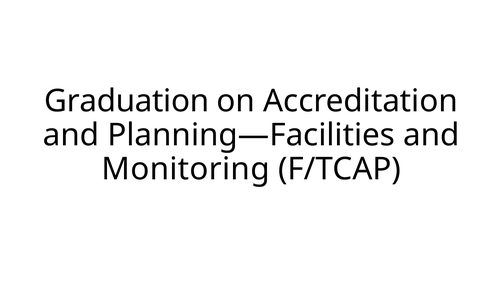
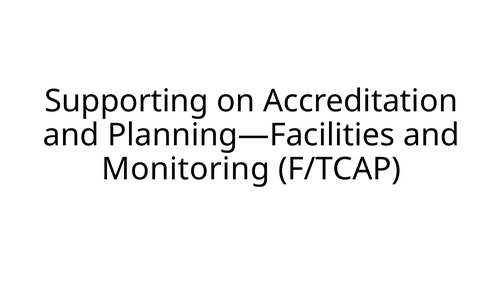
Graduation: Graduation -> Supporting (127, 101)
